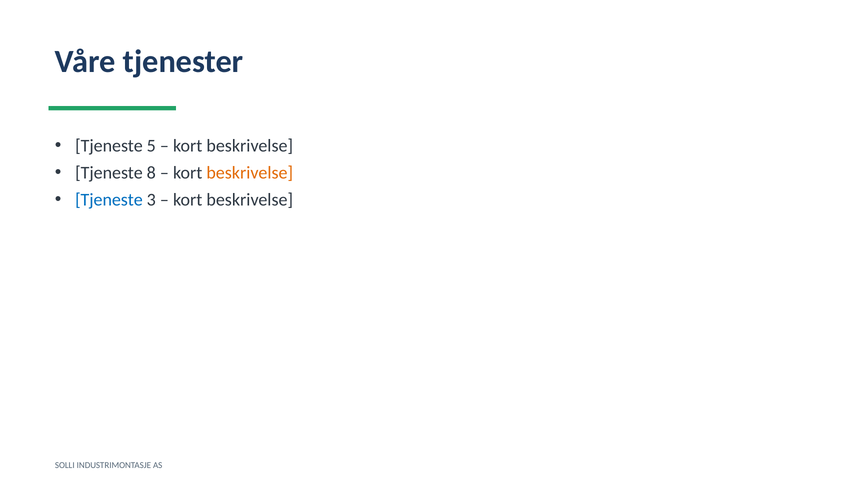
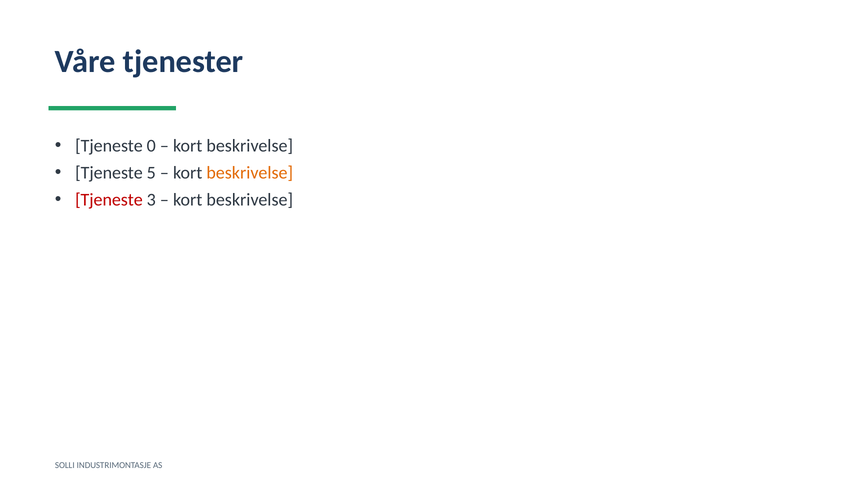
5: 5 -> 0 (151, 146)
8: 8 -> 5 (151, 173)
Tjeneste colour: blue -> red (109, 200)
